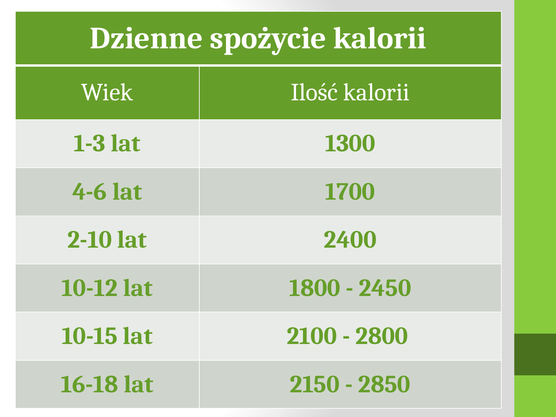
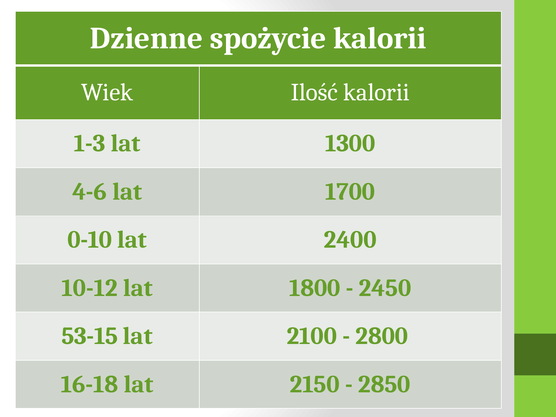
2-10: 2-10 -> 0-10 (90, 240)
10-15: 10-15 -> 53-15 (90, 336)
